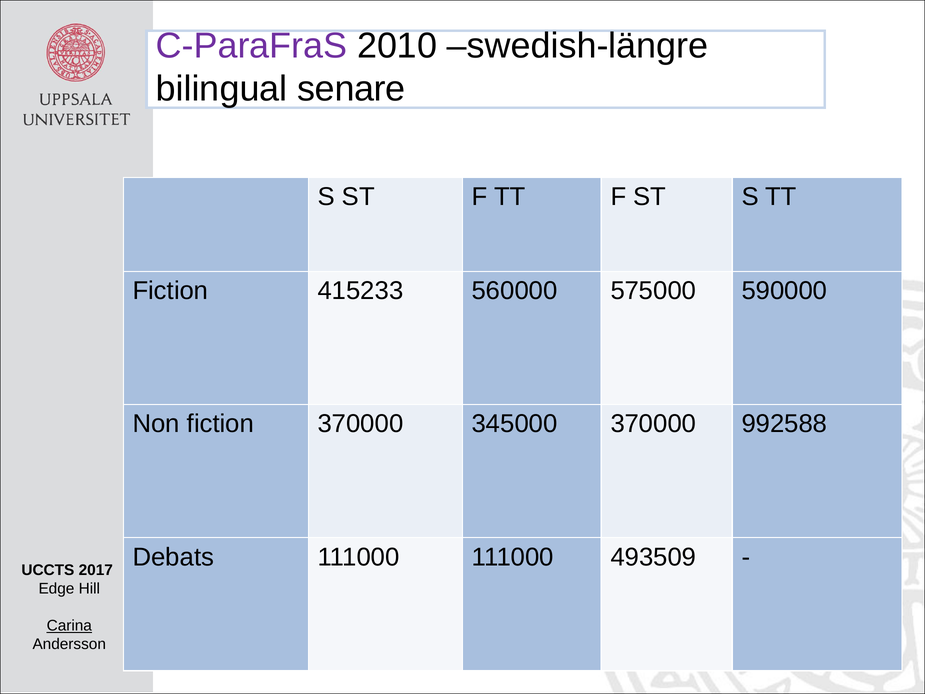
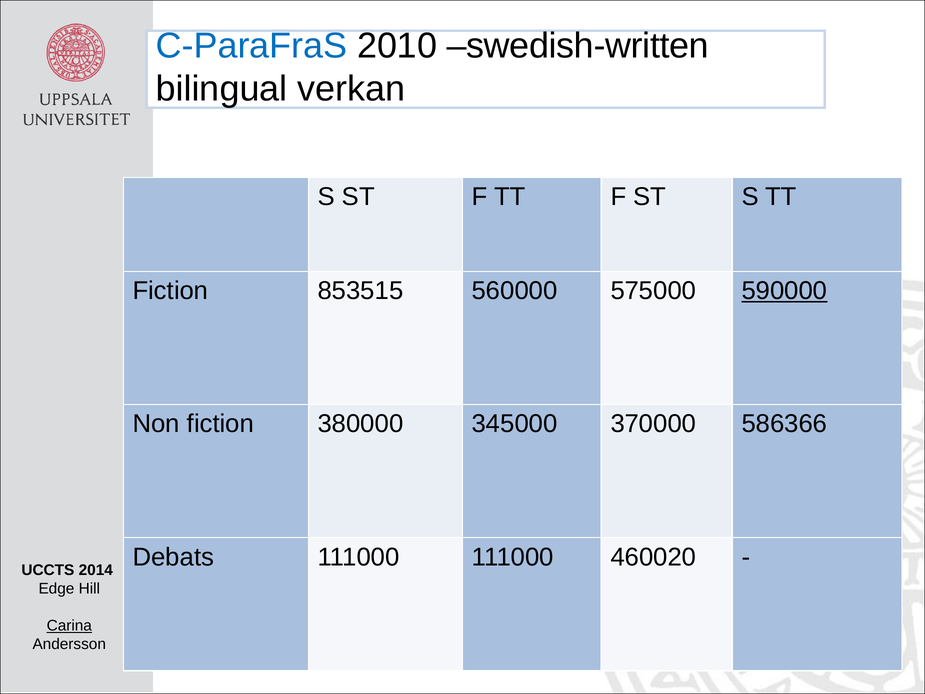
C-ParaFraS colour: purple -> blue (251, 46)
swedish-längre: swedish-längre -> swedish-written (578, 46)
senare: senare -> verkan (351, 89)
415233: 415233 -> 853515 (360, 291)
590000 underline: none -> present (784, 291)
fiction 370000: 370000 -> 380000 (360, 424)
992588: 992588 -> 586366 (784, 424)
493509: 493509 -> 460020 (653, 557)
2017: 2017 -> 2014 (96, 570)
